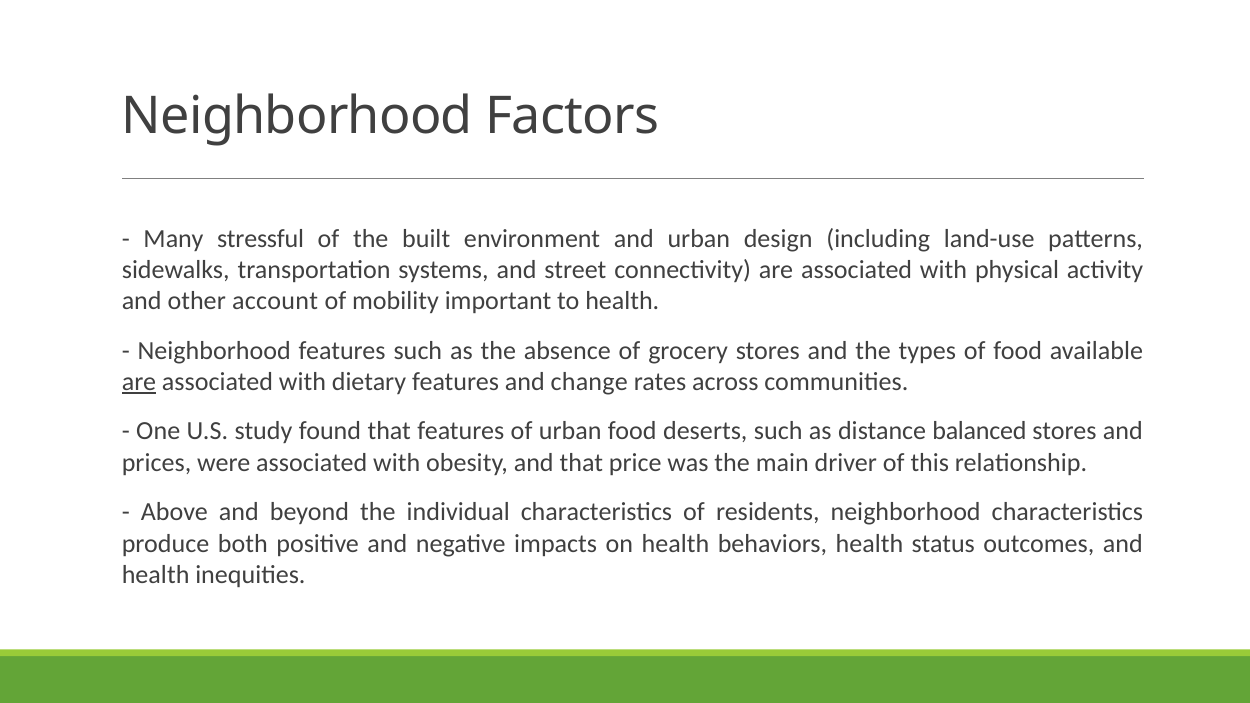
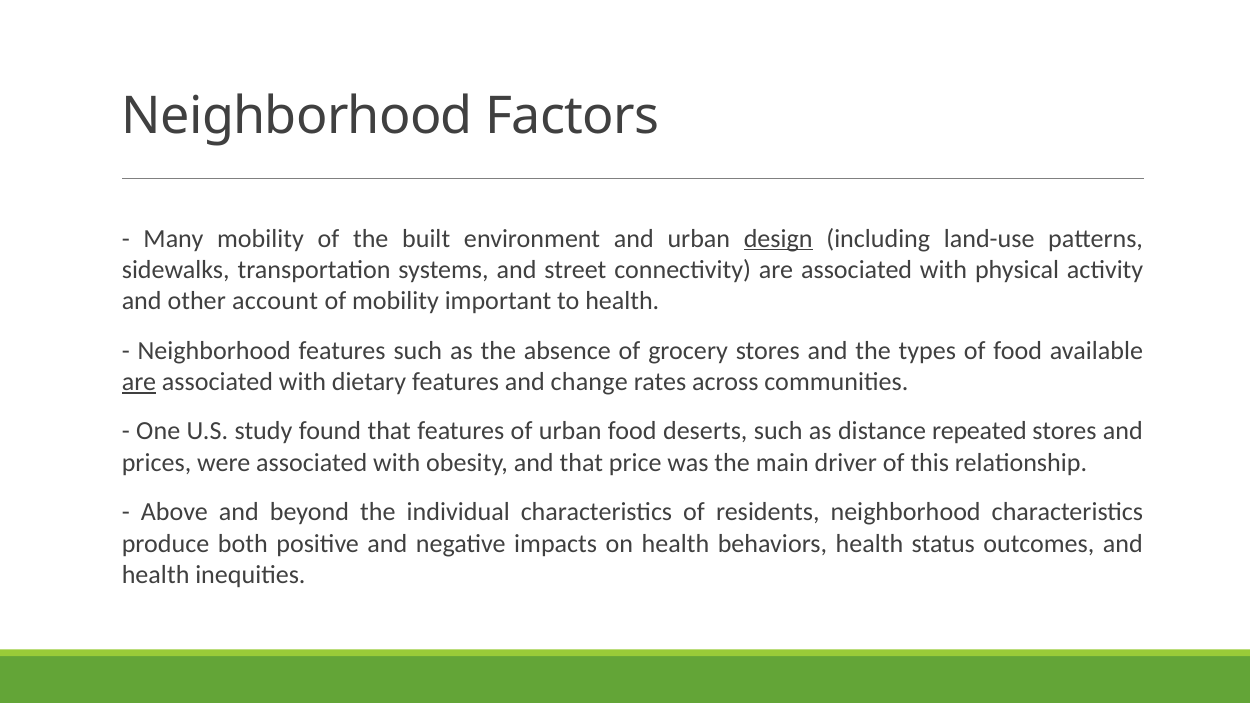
Many stressful: stressful -> mobility (260, 238)
design underline: none -> present (778, 238)
balanced: balanced -> repeated (979, 431)
